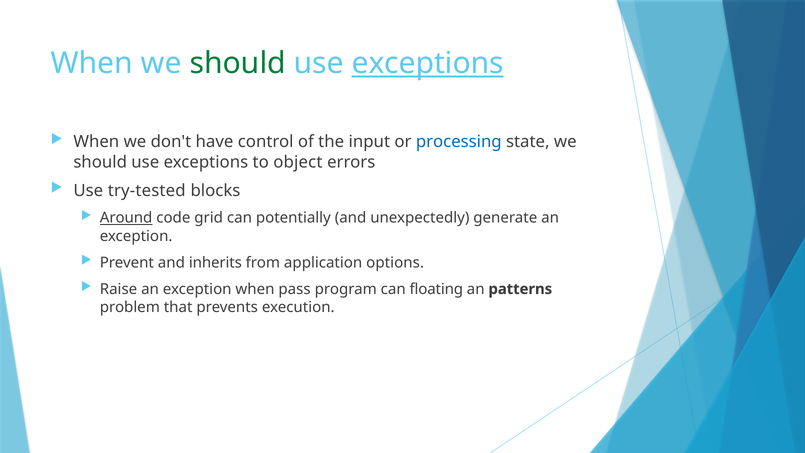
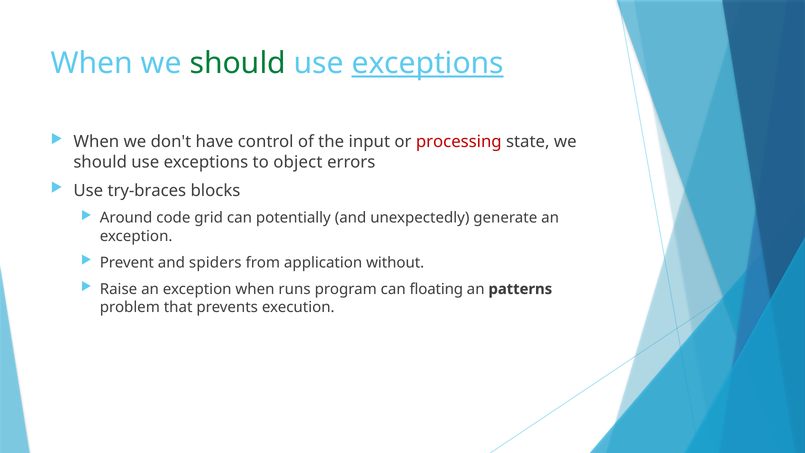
processing colour: blue -> red (459, 142)
try-tested: try-tested -> try-braces (147, 190)
Around underline: present -> none (126, 218)
inherits: inherits -> spiders (215, 262)
options: options -> without (395, 262)
pass: pass -> runs (295, 289)
